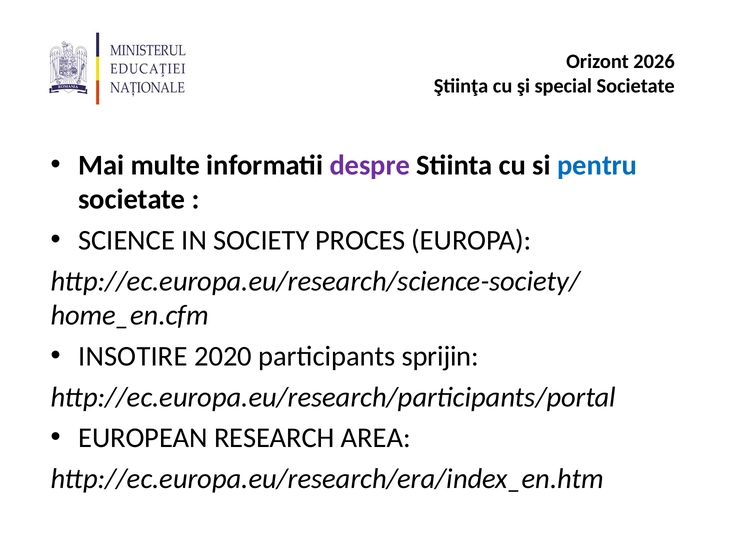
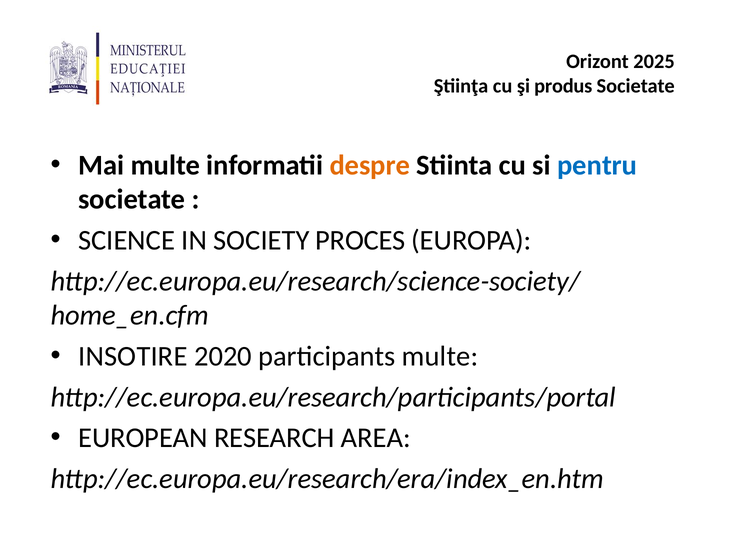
2026: 2026 -> 2025 (654, 61)
special: special -> produs (563, 86)
despre colour: purple -> orange (370, 165)
participants sprijin: sprijin -> multe (440, 356)
